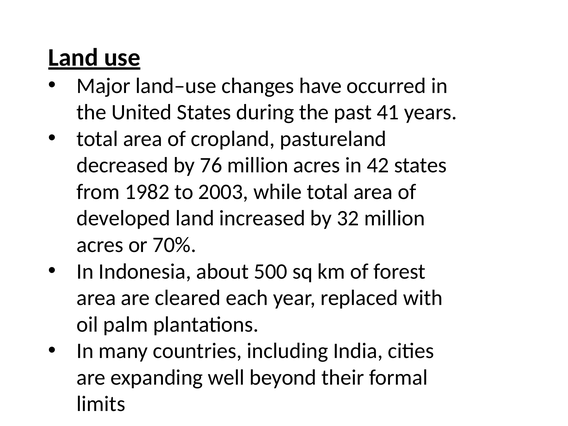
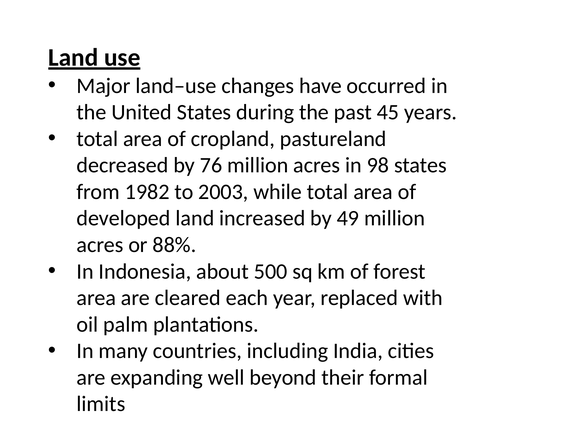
41: 41 -> 45 (388, 112)
42: 42 -> 98 (378, 165)
32: 32 -> 49 (348, 218)
70%: 70% -> 88% (174, 245)
